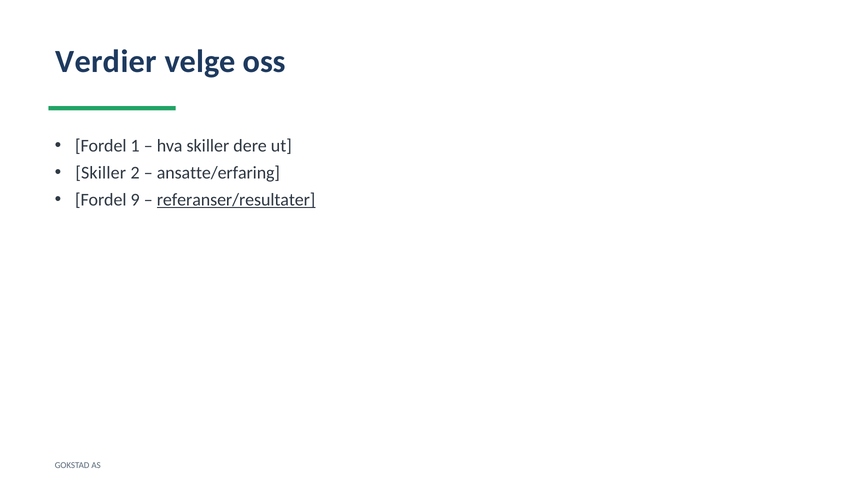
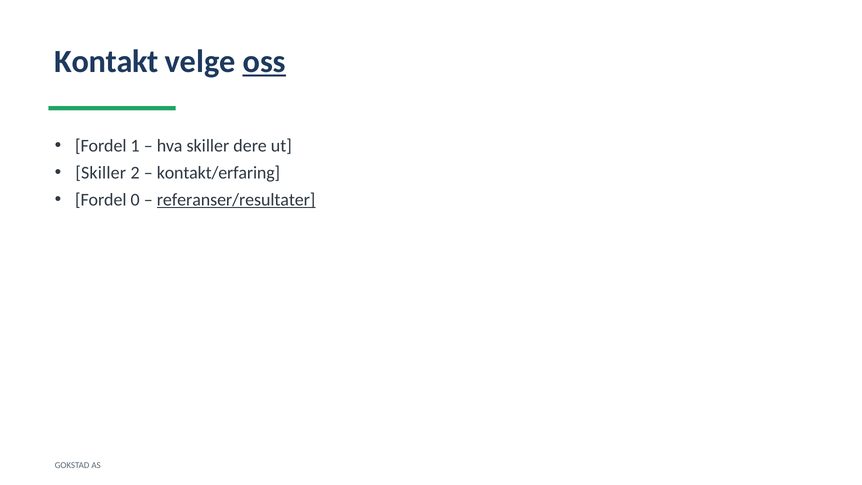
Verdier: Verdier -> Kontakt (106, 62)
oss underline: none -> present (264, 62)
ansatte/erfaring: ansatte/erfaring -> kontakt/erfaring (218, 173)
9: 9 -> 0 (135, 200)
